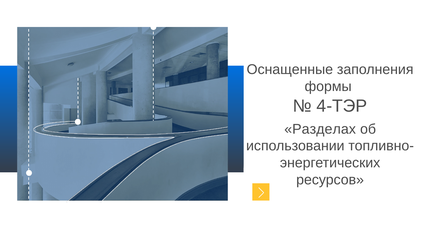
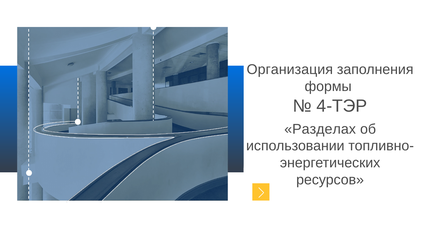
Оснащенные: Оснащенные -> Организация (290, 70)
